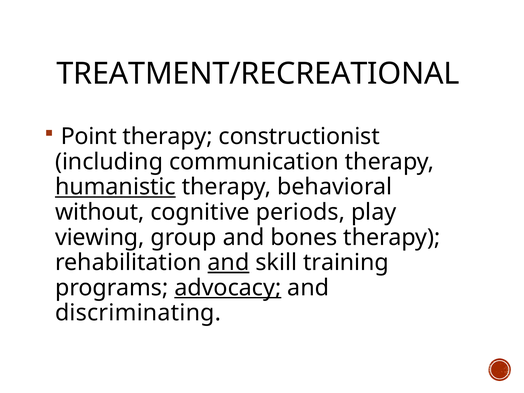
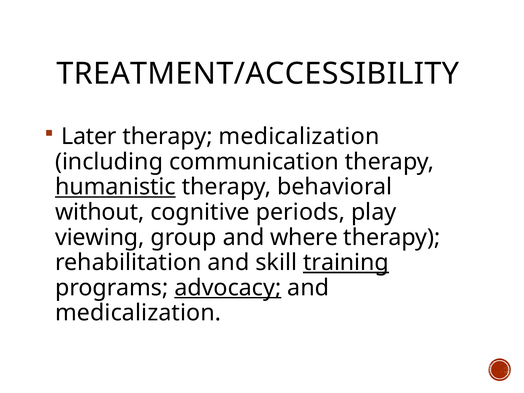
TREATMENT/RECREATIONAL: TREATMENT/RECREATIONAL -> TREATMENT/ACCESSIBILITY (258, 74)
Point: Point -> Later (89, 137)
therapy constructionist: constructionist -> medicalization (299, 137)
bones: bones -> where (304, 237)
and underline: present -> none (228, 262)
training underline: none -> present (346, 262)
discriminating: discriminating -> medicalization (138, 313)
